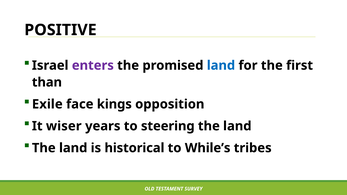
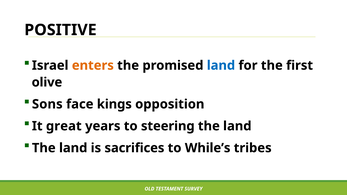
enters colour: purple -> orange (93, 65)
than: than -> olive (47, 82)
Exile: Exile -> Sons (47, 104)
wiser: wiser -> great (64, 126)
historical: historical -> sacrifices (134, 148)
